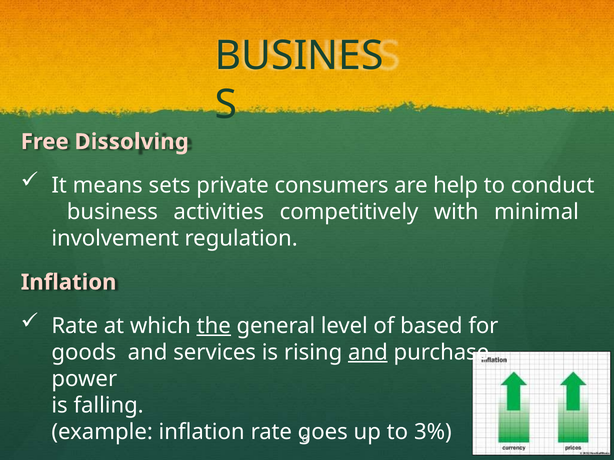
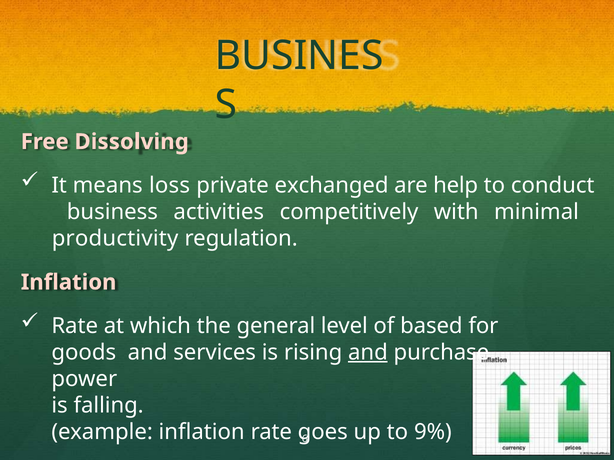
sets: sets -> loss (170, 185)
consumers: consumers -> exchanged (332, 185)
involvement: involvement -> productivity (115, 239)
the underline: present -> none (214, 326)
3%: 3% -> 9% (433, 433)
